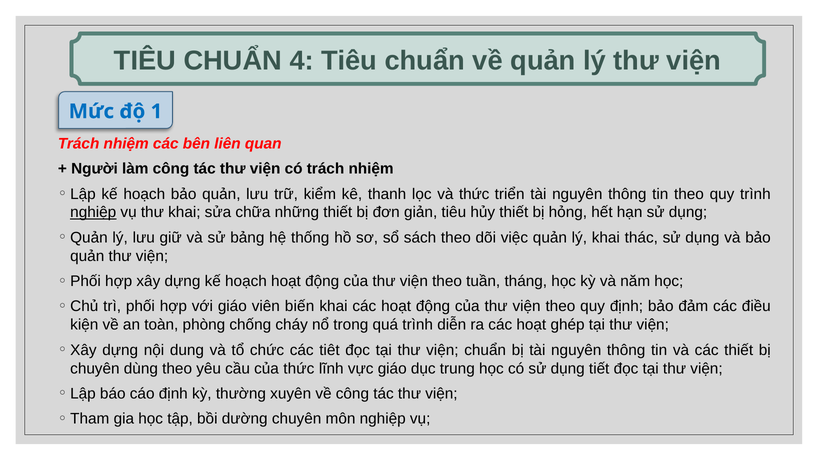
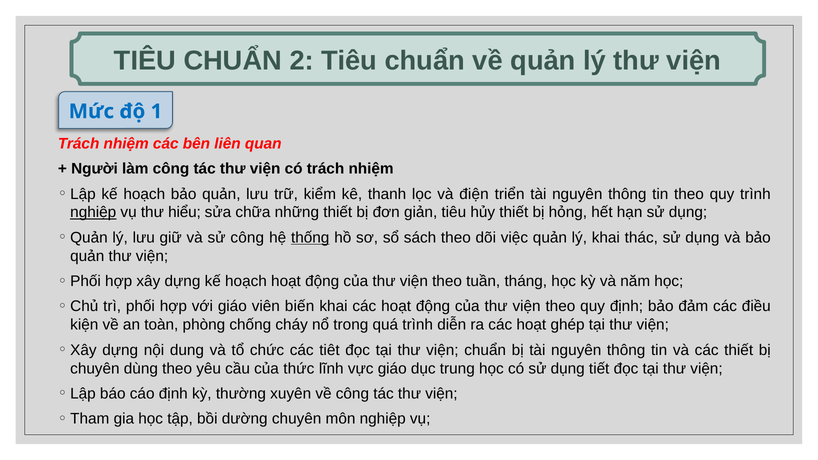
4: 4 -> 2 (302, 61)
và thức: thức -> điện (474, 194)
thư khai: khai -> hiểu (184, 212)
sử bảng: bảng -> công (247, 238)
thống underline: none -> present (310, 238)
